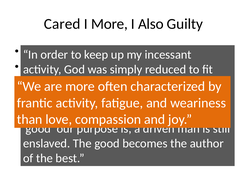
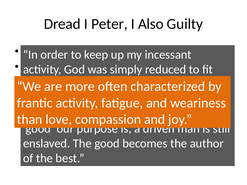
Cared: Cared -> Dread (62, 24)
I More: More -> Peter (109, 24)
